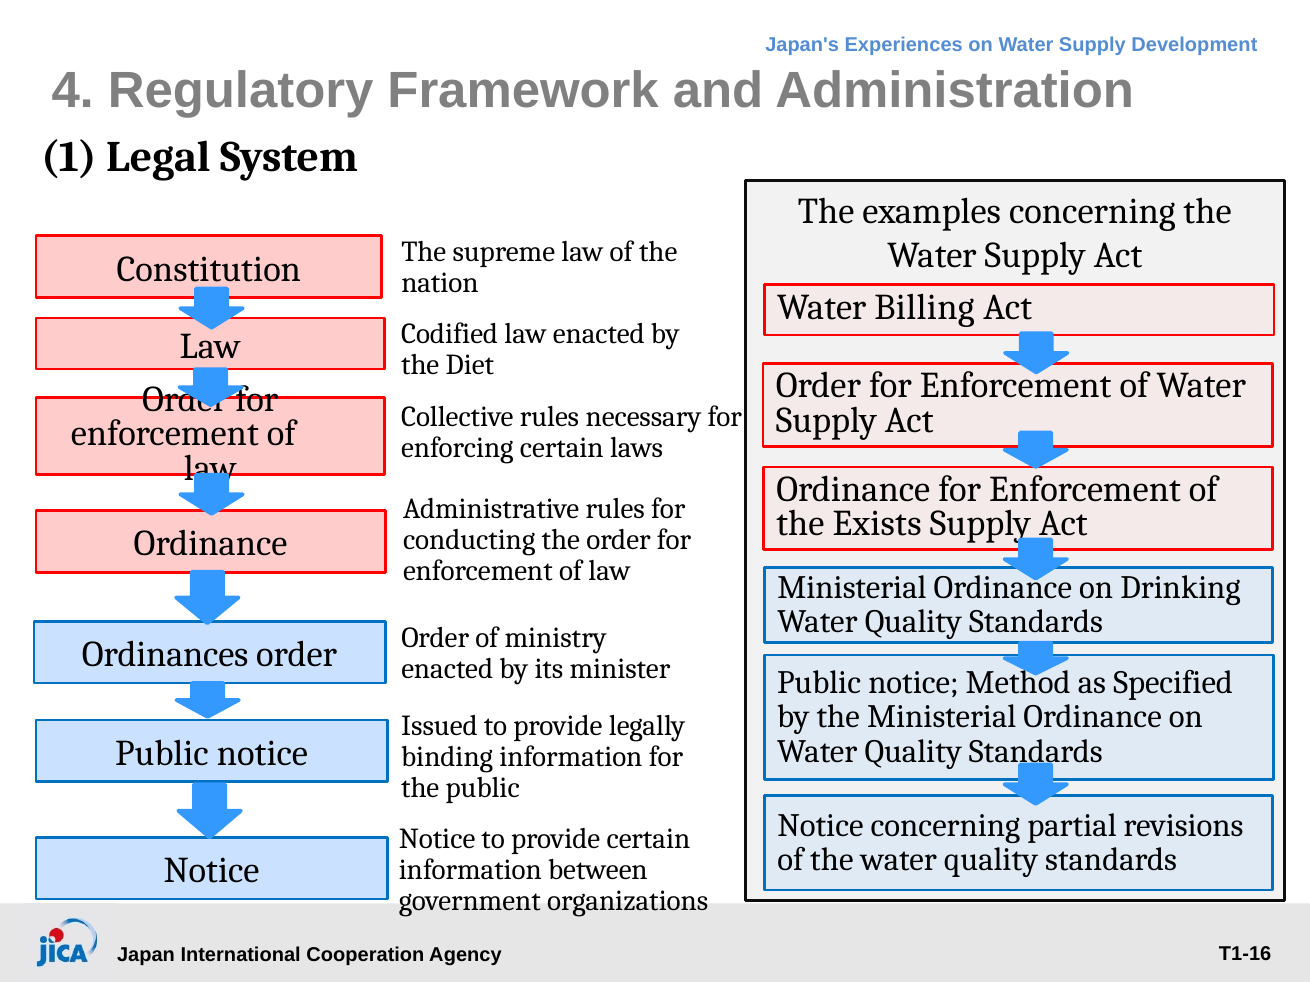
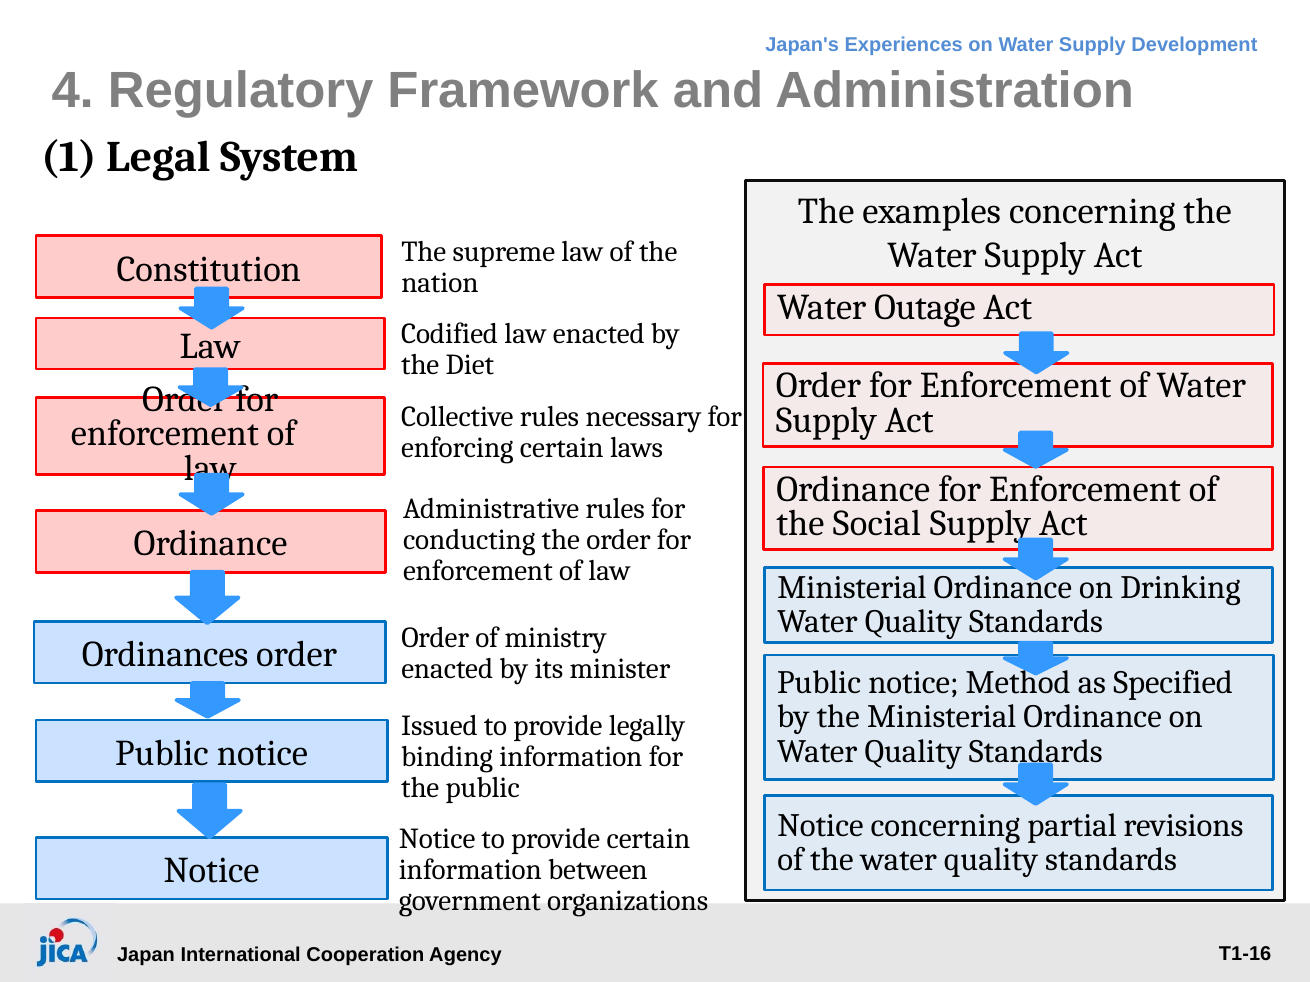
Billing: Billing -> Outage (925, 308)
Exists: Exists -> Social (877, 524)
